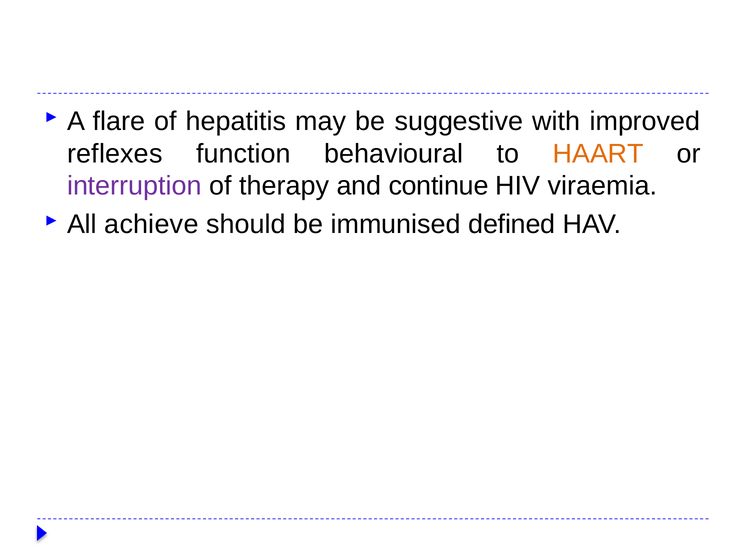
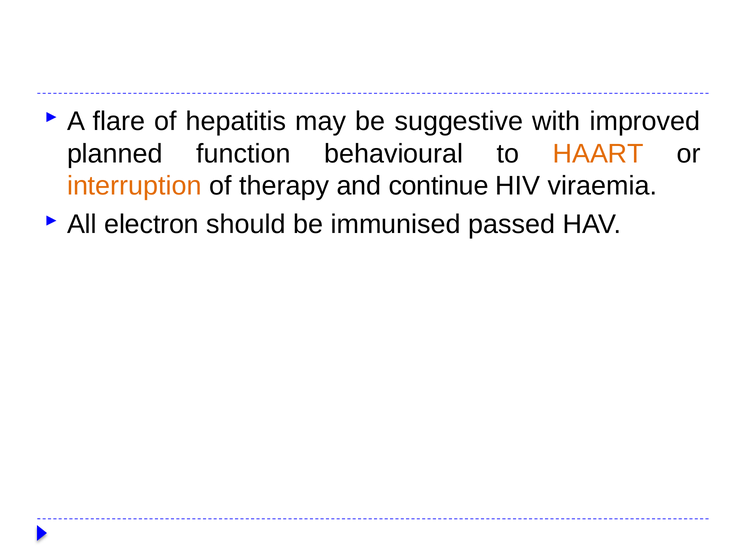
reflexes: reflexes -> planned (115, 153)
interruption colour: purple -> orange (134, 186)
achieve: achieve -> electron (152, 224)
defined: defined -> passed (512, 224)
